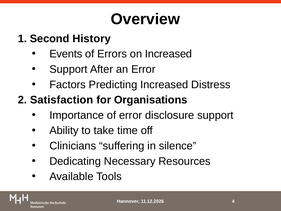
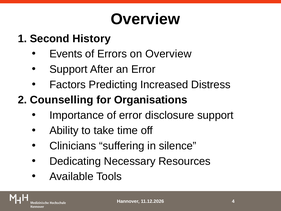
on Increased: Increased -> Overview (168, 54)
Satisfaction: Satisfaction -> Counselling (62, 100)
